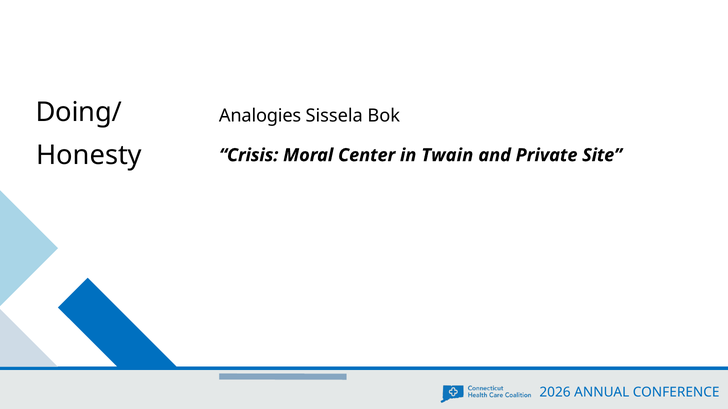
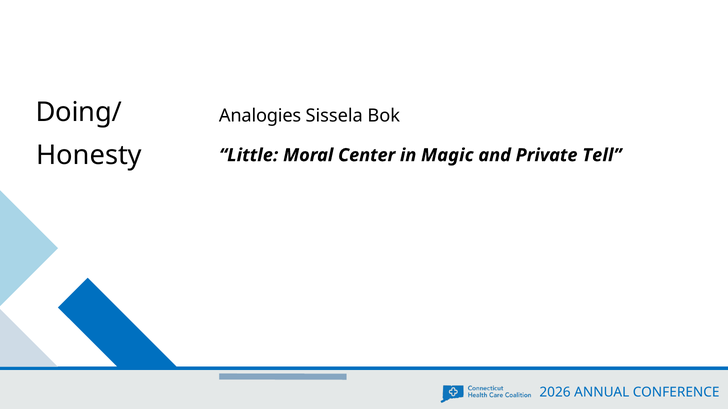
Crisis: Crisis -> Little (249, 155)
Twain: Twain -> Magic (447, 155)
Site: Site -> Tell (602, 155)
